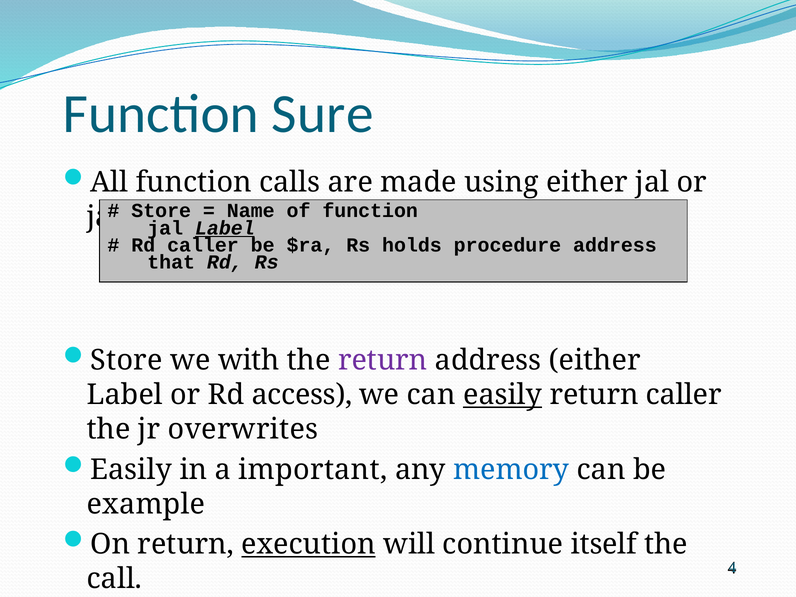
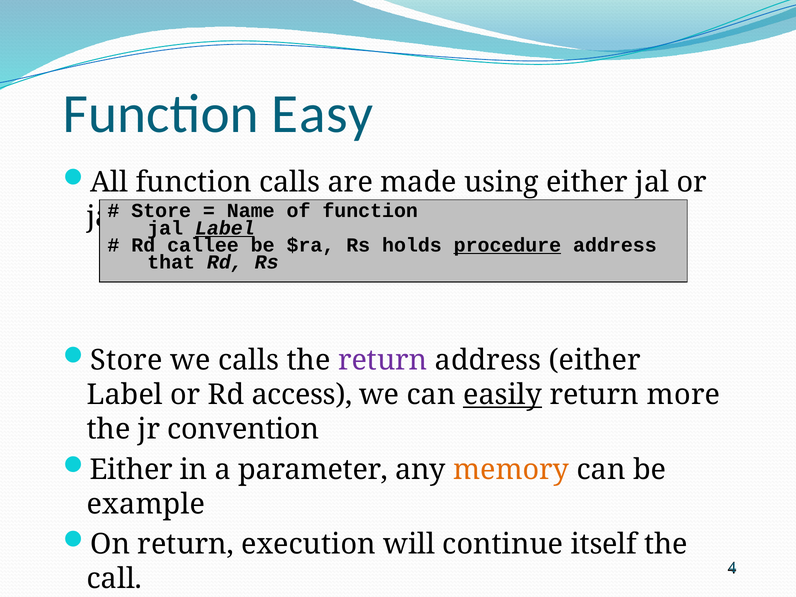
Sure: Sure -> Easy (322, 114)
Rd caller: caller -> callee (203, 245)
procedure underline: none -> present (507, 245)
we with: with -> calls (249, 360)
return caller: caller -> more (683, 395)
overwrites: overwrites -> convention (243, 429)
Easily: Easily -> Either (131, 470)
important: important -> parameter (313, 470)
memory colour: blue -> orange (511, 470)
execution underline: present -> none (309, 544)
